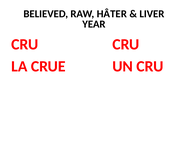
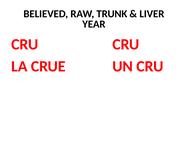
HÂTER: HÂTER -> TRUNK (112, 14)
